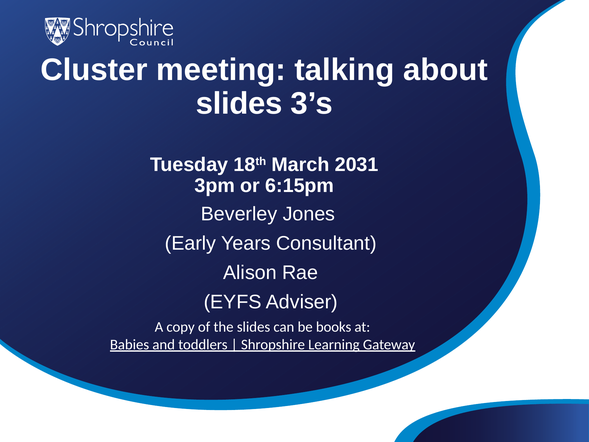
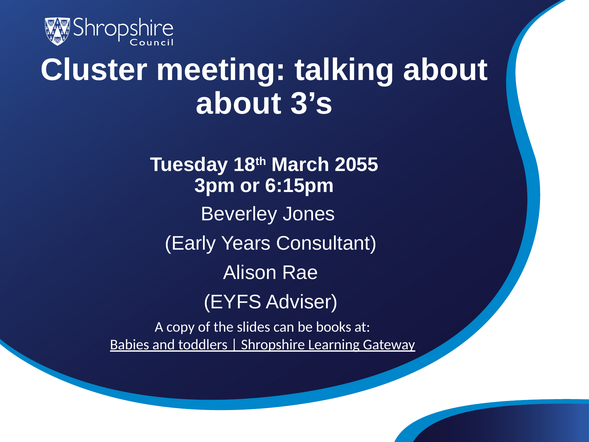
slides: slides -> about (239, 103)
2031: 2031 -> 2055 (357, 164)
